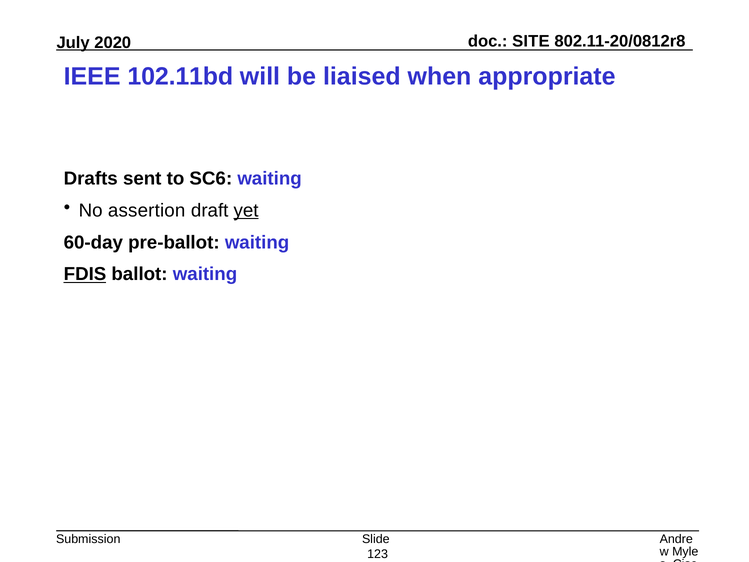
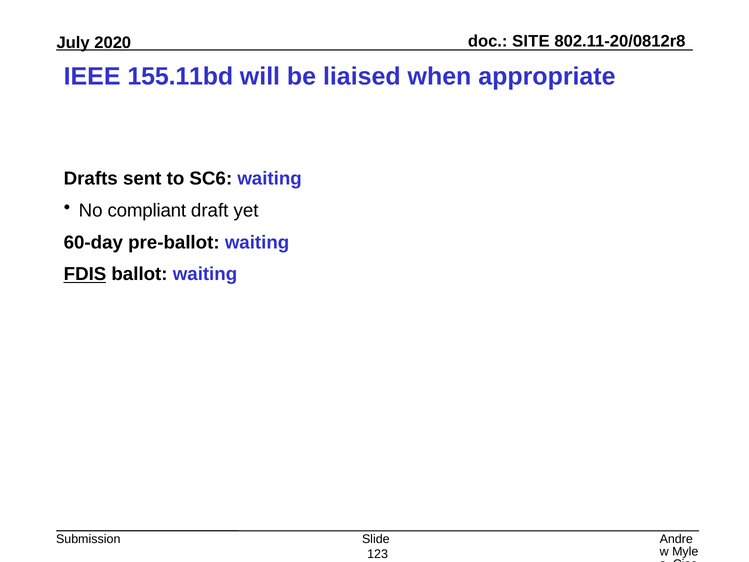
102.11bd: 102.11bd -> 155.11bd (180, 77)
assertion: assertion -> compliant (147, 210)
yet underline: present -> none (246, 210)
